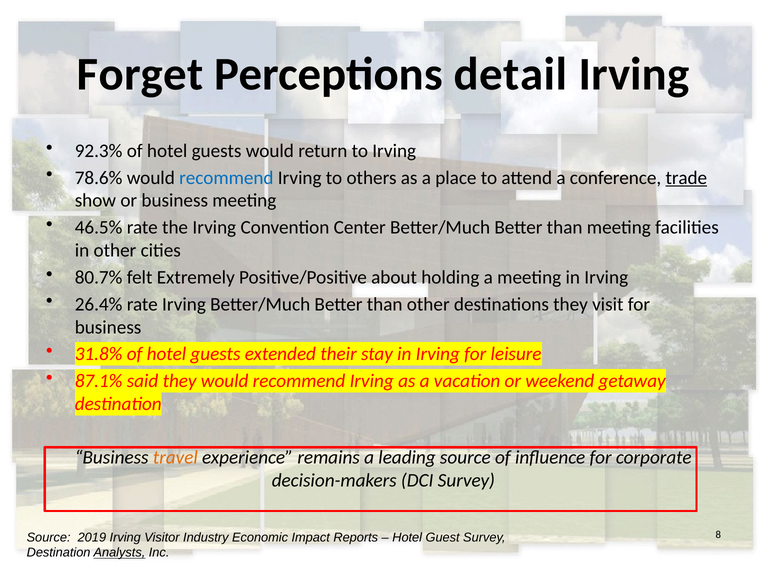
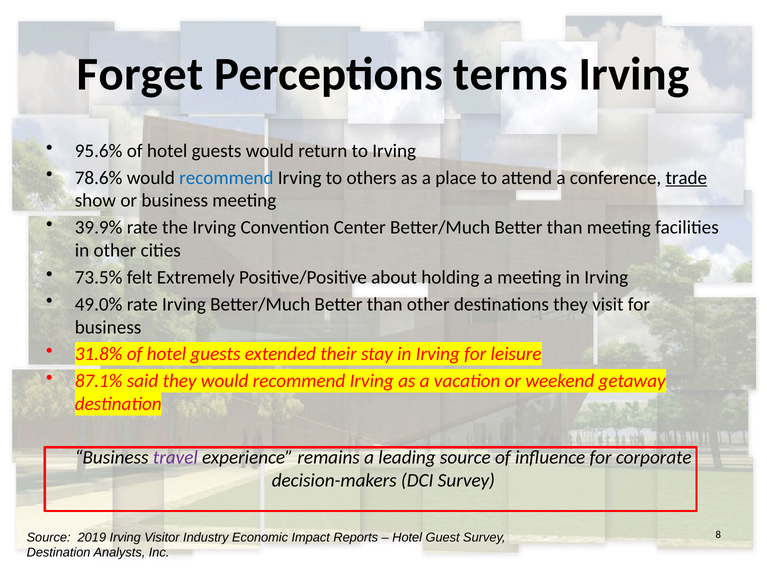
detail: detail -> terms (511, 74)
92.3%: 92.3% -> 95.6% (99, 151)
46.5%: 46.5% -> 39.9% (99, 228)
80.7%: 80.7% -> 73.5% (99, 277)
26.4%: 26.4% -> 49.0% (99, 304)
travel colour: orange -> purple (175, 458)
Analysts underline: present -> none (119, 553)
